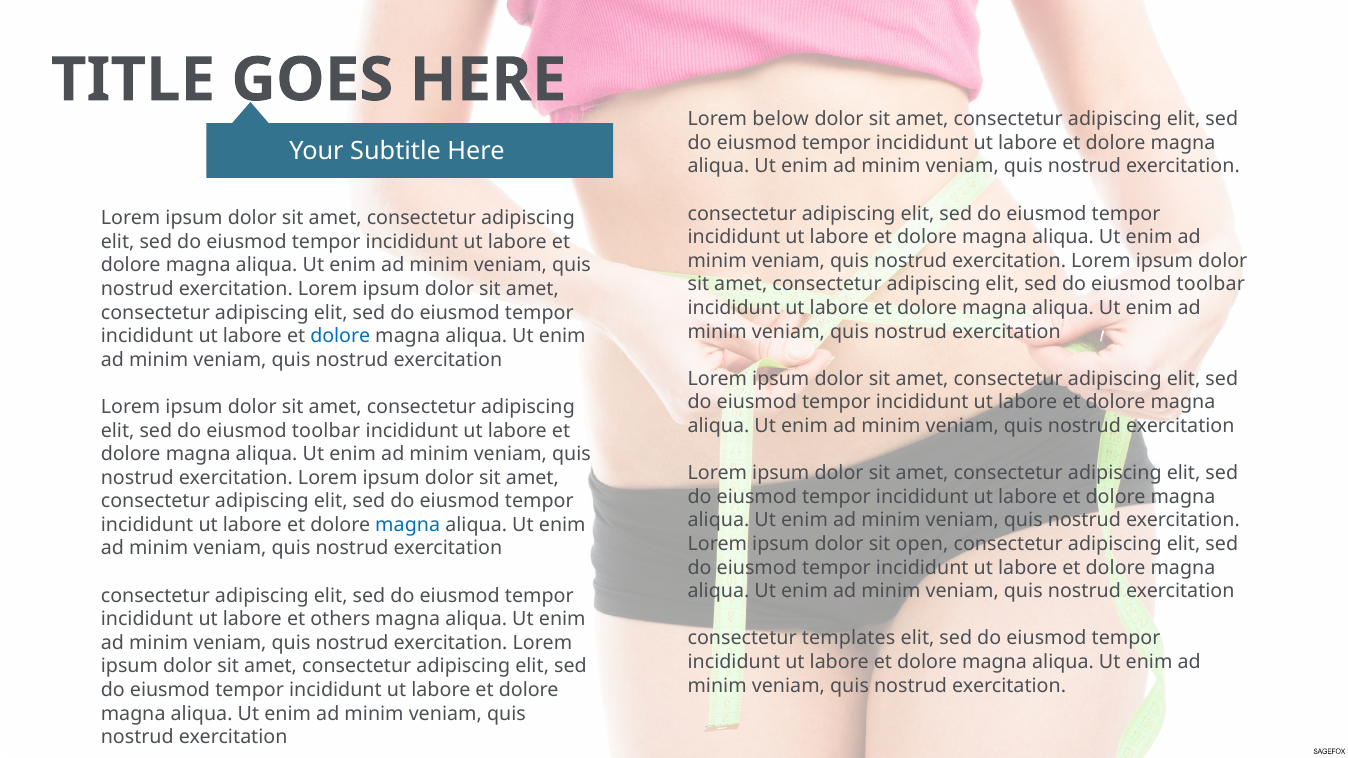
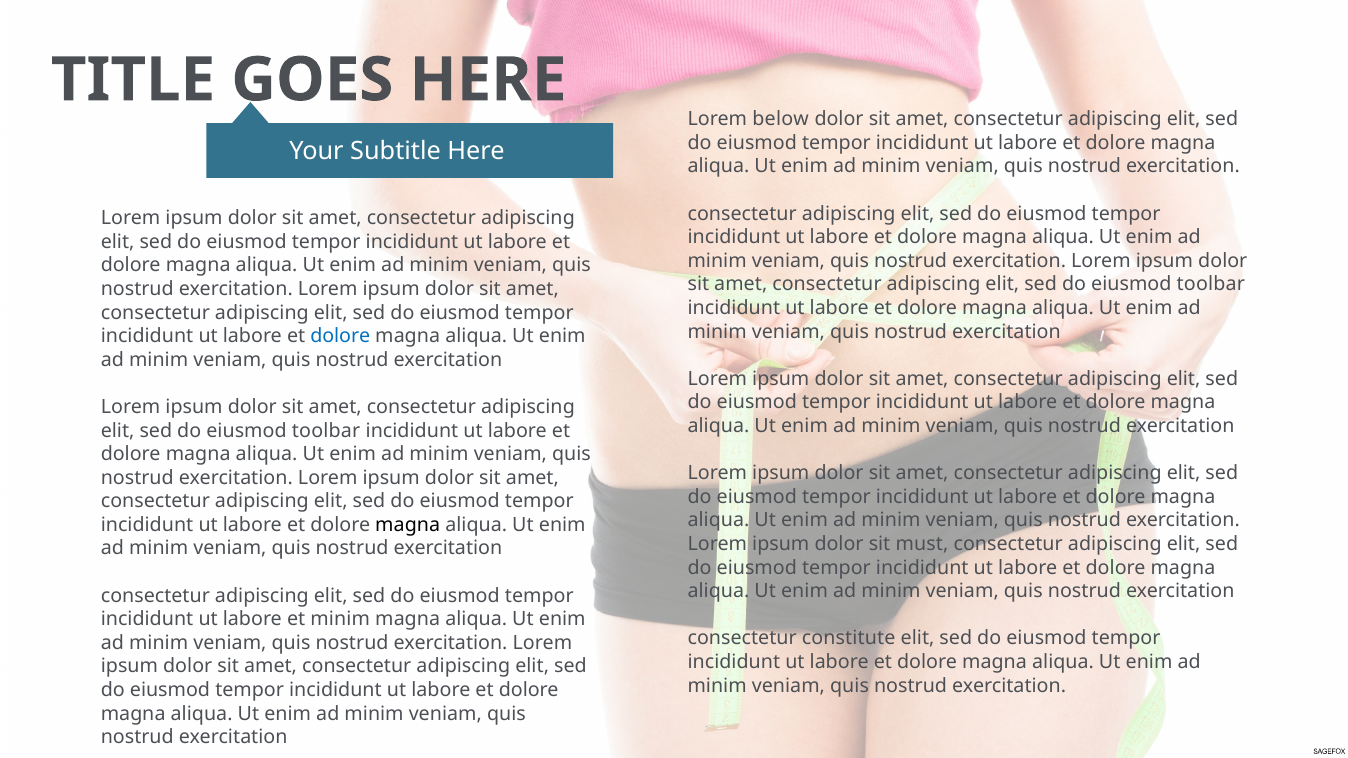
magna colour: blue -> black (408, 525)
open: open -> must (922, 544)
et others: others -> minim (340, 619)
templates: templates -> constitute (849, 639)
